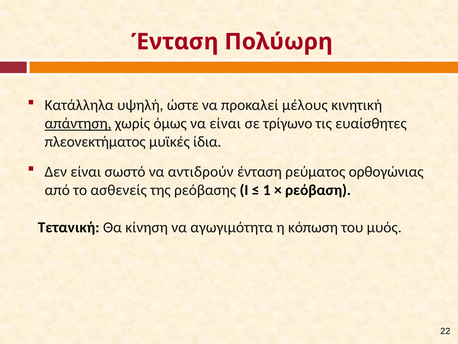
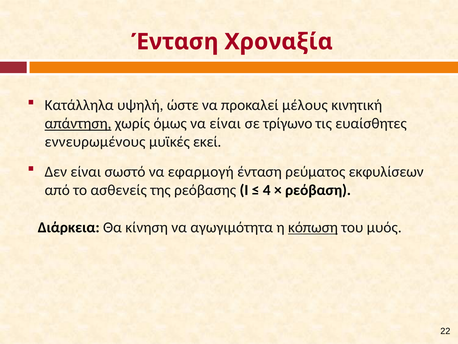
Πολύωρη: Πολύωρη -> Χροναξία (279, 42)
πλεονεκτήματος: πλεονεκτήματος -> εννευρωμένους (95, 142)
ίδια: ίδια -> εκεί (207, 142)
αντιδρούν: αντιδρούν -> εφαρμογή (201, 171)
ορθογώνιας: ορθογώνιας -> εκφυλίσεων (386, 171)
1: 1 -> 4 (267, 190)
Τετανική: Τετανική -> Διάρκεια (69, 227)
κόπωση underline: none -> present (313, 227)
